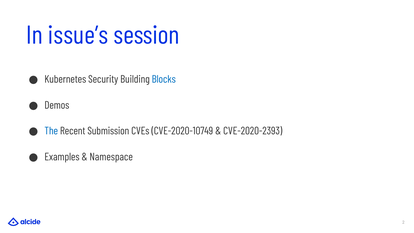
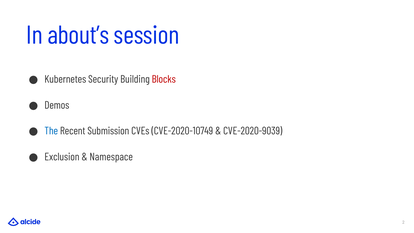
issue’s: issue’s -> about’s (78, 35)
Blocks colour: blue -> red (164, 79)
CVE-2020-2393: CVE-2020-2393 -> CVE-2020-9039 (253, 131)
Examples: Examples -> Exclusion (62, 157)
